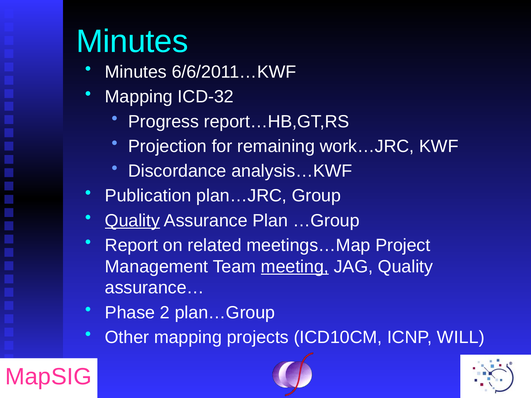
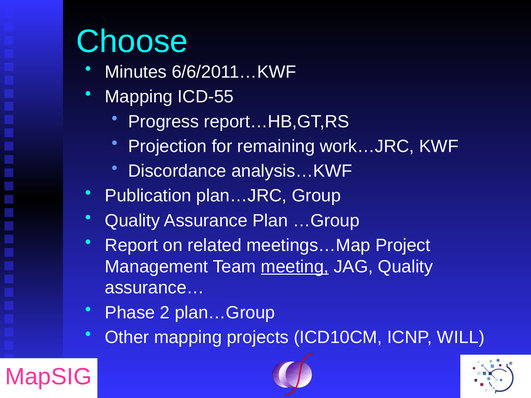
Minutes: Minutes -> Choose (132, 42)
ICD-32: ICD-32 -> ICD-55 (206, 97)
Quality underline: present -> none (132, 221)
